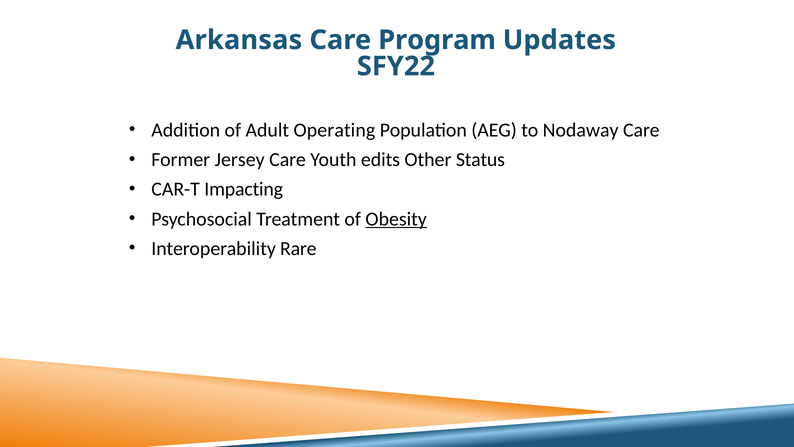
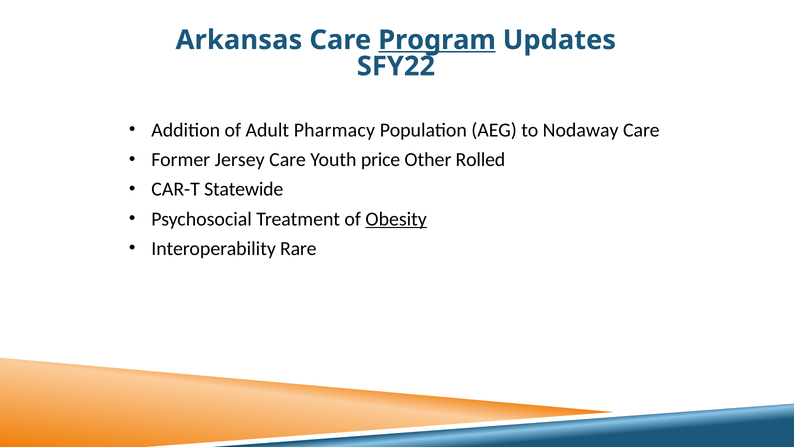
Program underline: none -> present (437, 40)
Operating: Operating -> Pharmacy (334, 130)
edits: edits -> price (381, 160)
Status: Status -> Rolled (480, 160)
Impacting: Impacting -> Statewide (244, 189)
